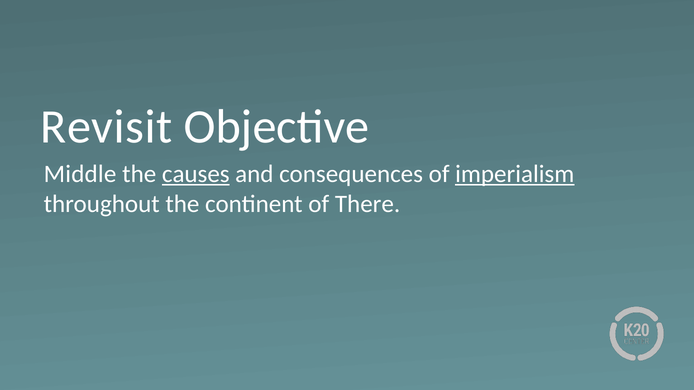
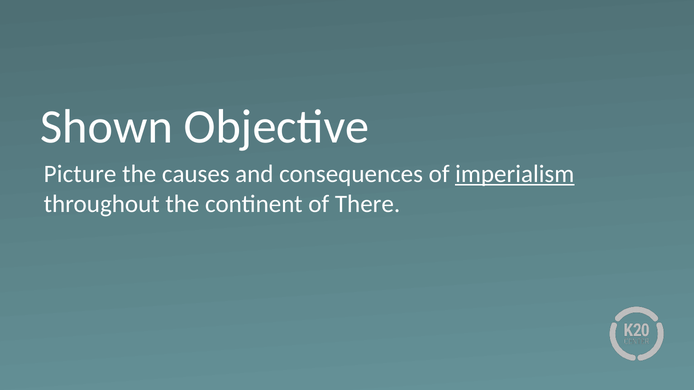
Revisit: Revisit -> Shown (107, 127)
Middle: Middle -> Picture (80, 174)
causes underline: present -> none (196, 174)
